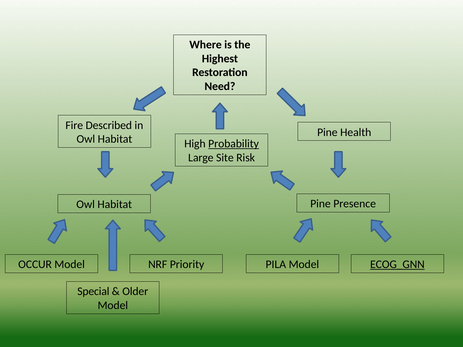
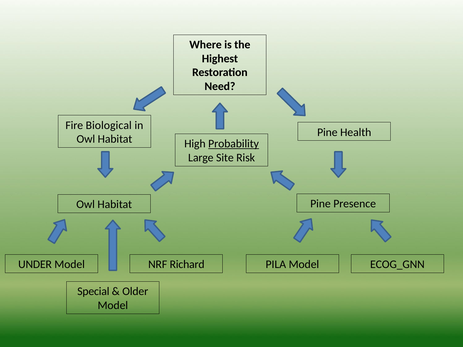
Described: Described -> Biological (109, 125)
OCCUR: OCCUR -> UNDER (35, 265)
Priority: Priority -> Richard (187, 265)
ECOG_GNN underline: present -> none (397, 265)
